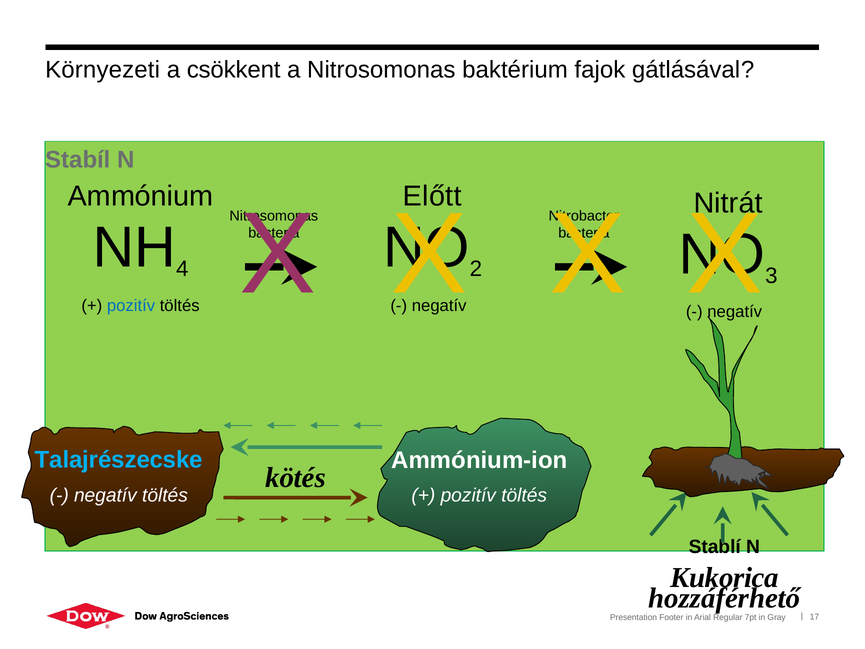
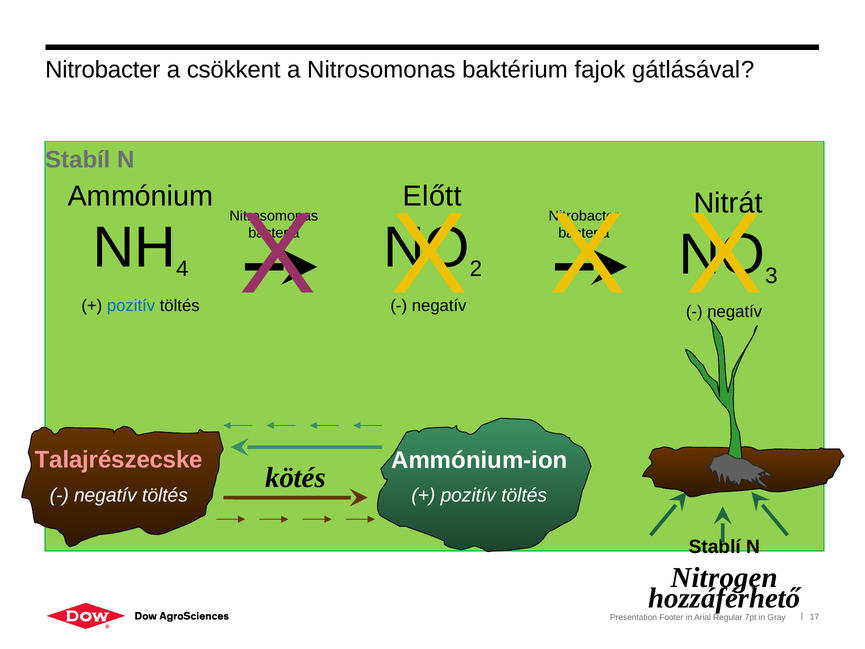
Környezeti: Környezeti -> Nitrobacter (103, 70)
Talajrészecske colour: light blue -> pink (119, 460)
Kukorica: Kukorica -> Nitrogen (724, 577)
